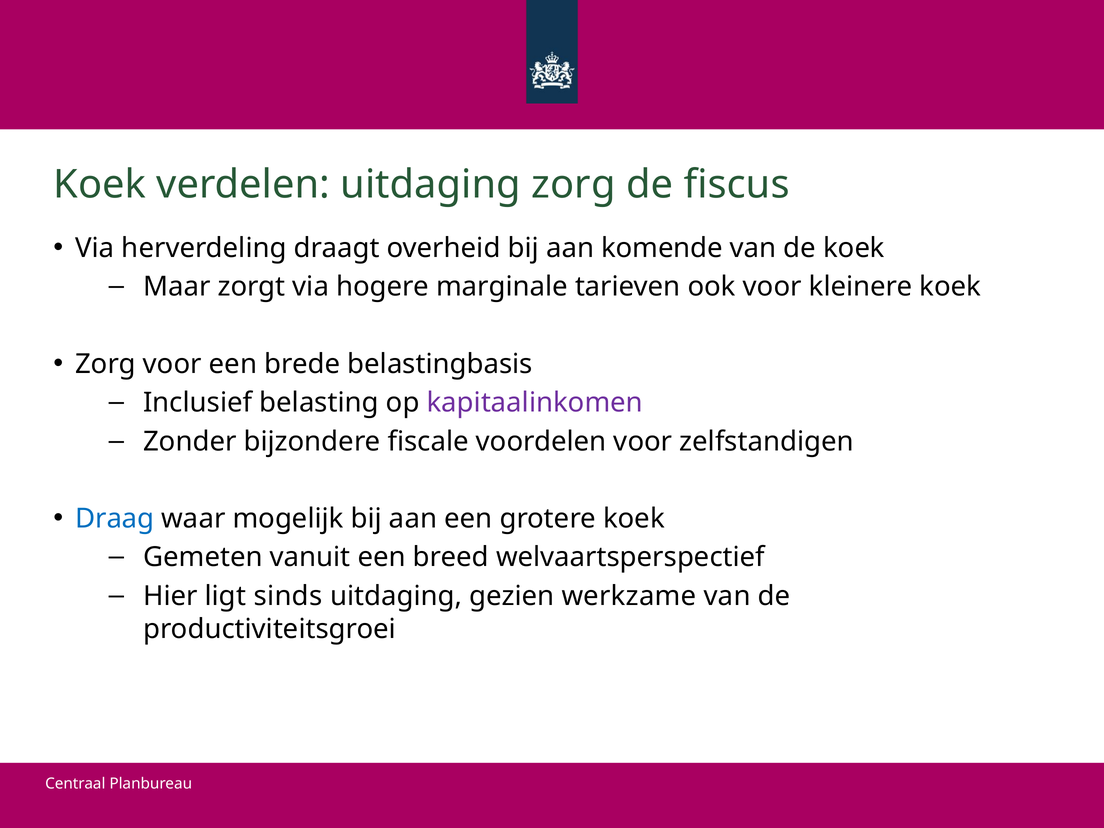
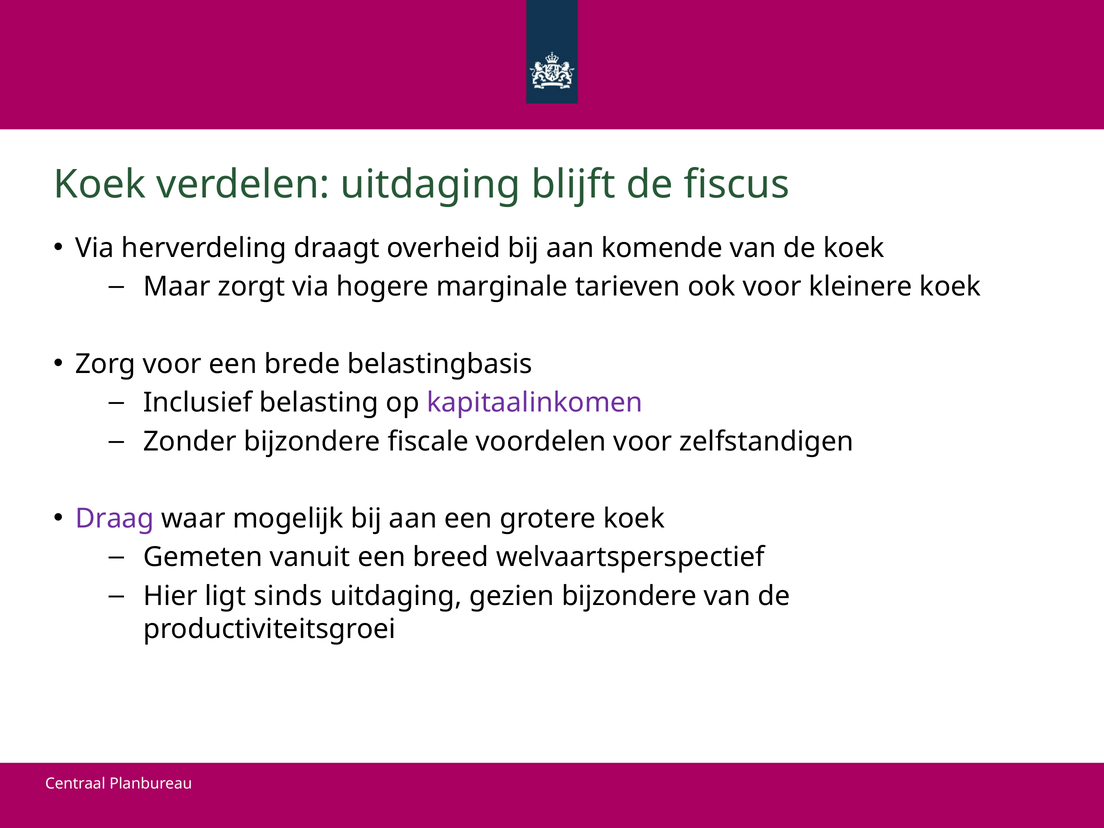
uitdaging zorg: zorg -> blijft (573, 185)
Draag colour: blue -> purple (115, 519)
gezien werkzame: werkzame -> bijzondere (629, 596)
